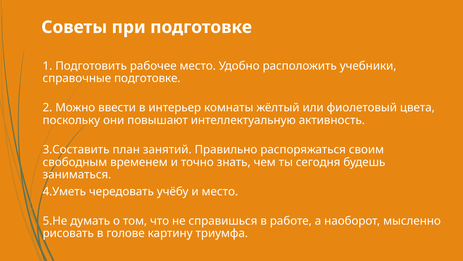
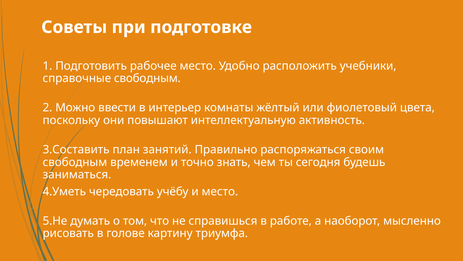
справочные подготовке: подготовке -> свободным (147, 78)
